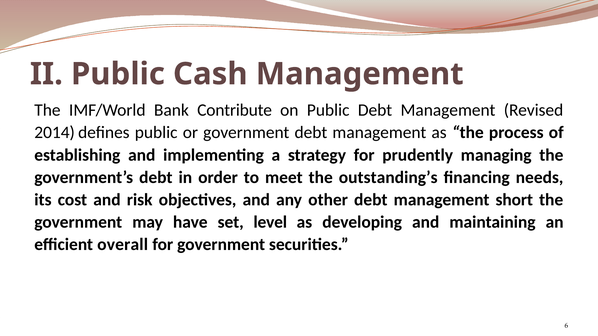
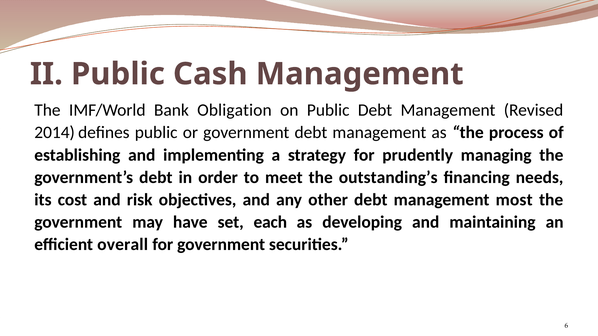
Contribute: Contribute -> Obligation (234, 110)
short: short -> most (514, 200)
level: level -> each (270, 222)
